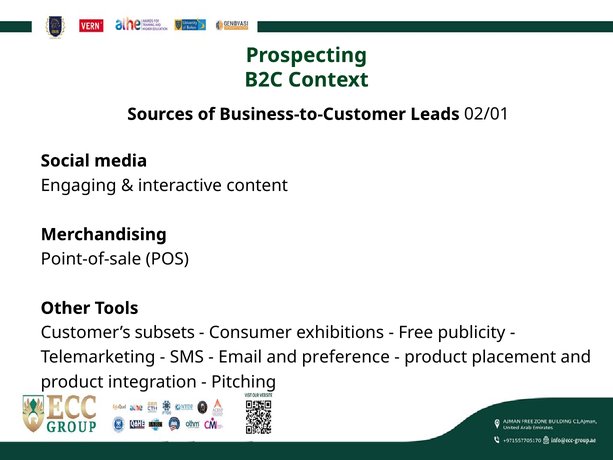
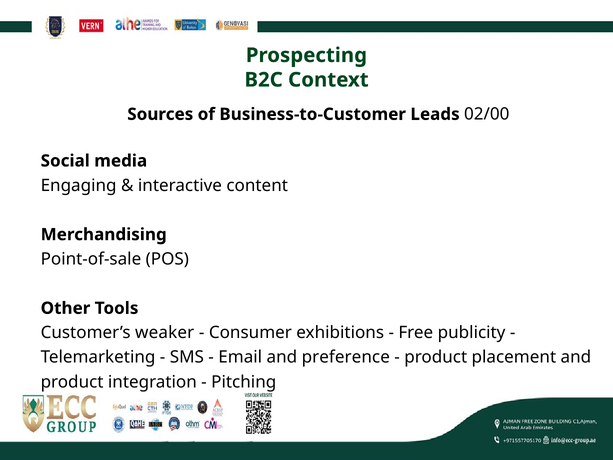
02/01: 02/01 -> 02/00 (487, 114)
subsets: subsets -> weaker (165, 333)
